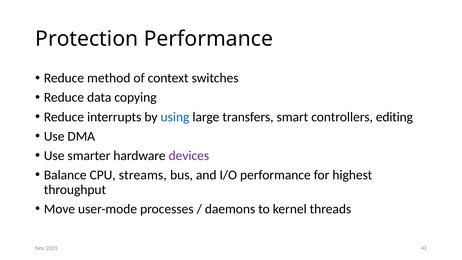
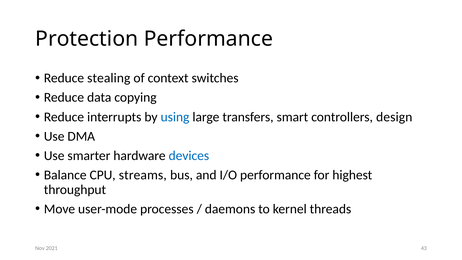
method: method -> stealing (109, 78)
editing: editing -> design (394, 117)
devices colour: purple -> blue (189, 156)
